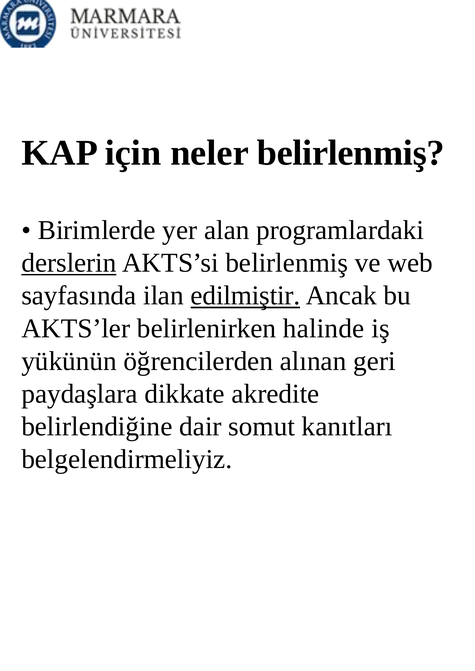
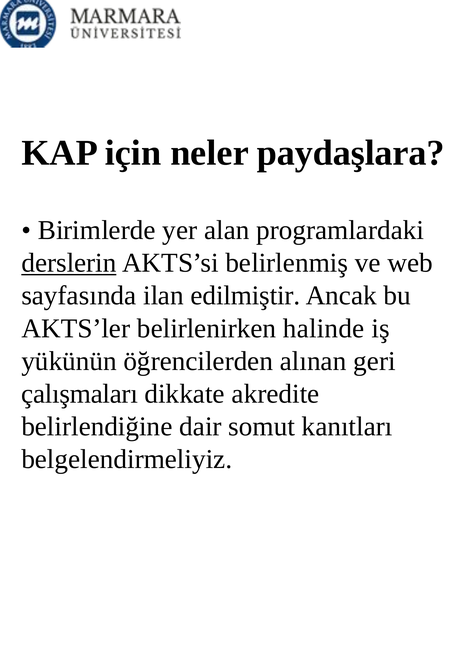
neler belirlenmiş: belirlenmiş -> paydaşlara (351, 153)
edilmiştir underline: present -> none (245, 296)
paydaşlara: paydaşlara -> çalışmaları (80, 394)
